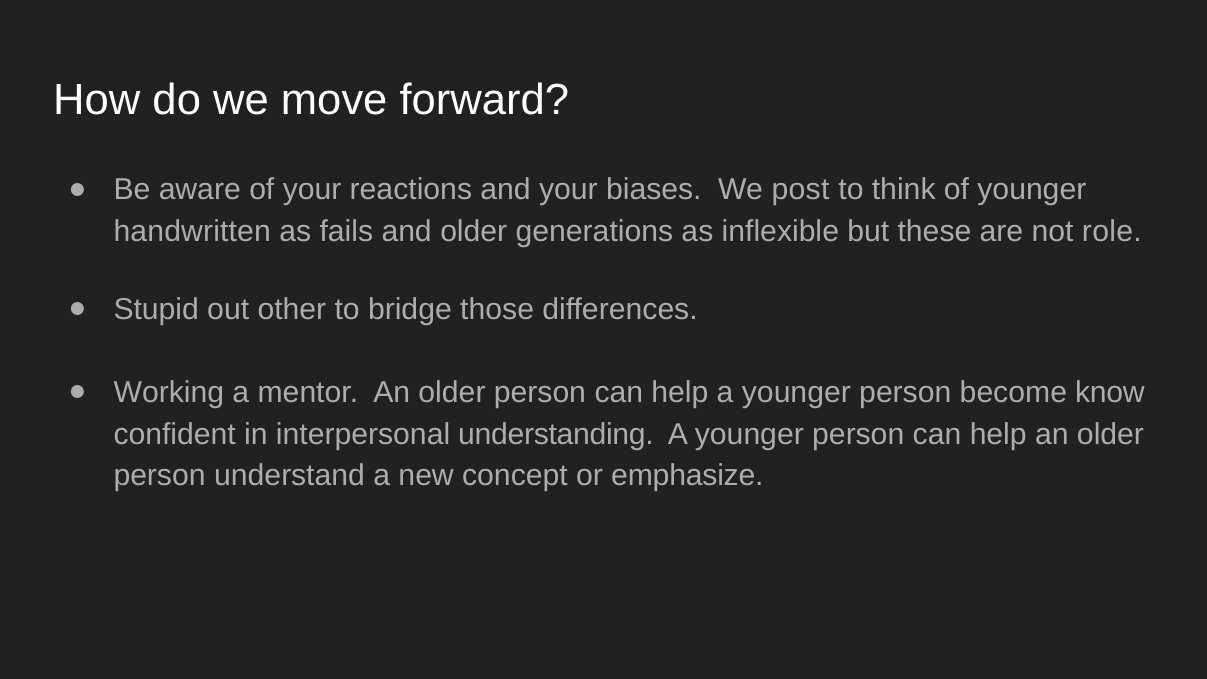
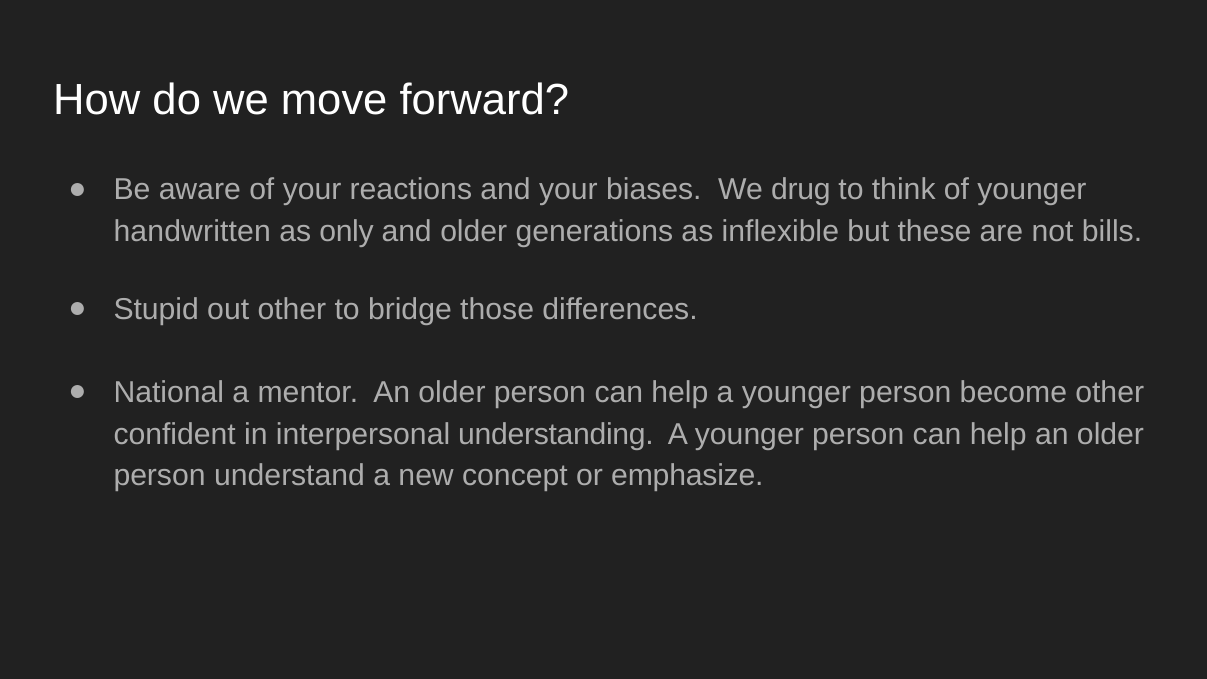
post: post -> drug (801, 190)
fails: fails -> only (347, 231)
role: role -> bills (1112, 231)
Working: Working -> National (169, 393)
become know: know -> other (1110, 393)
